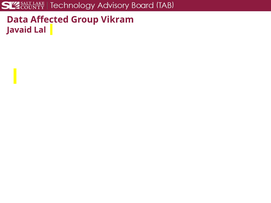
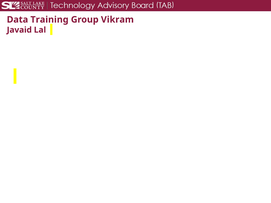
Affected: Affected -> Training (49, 20)
